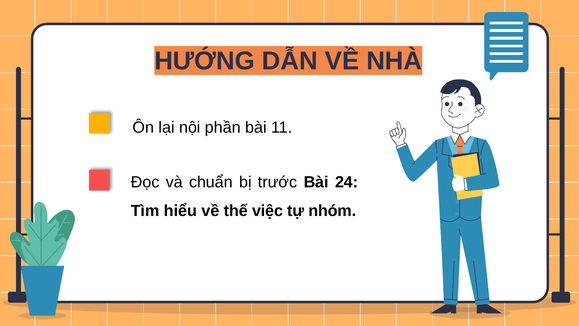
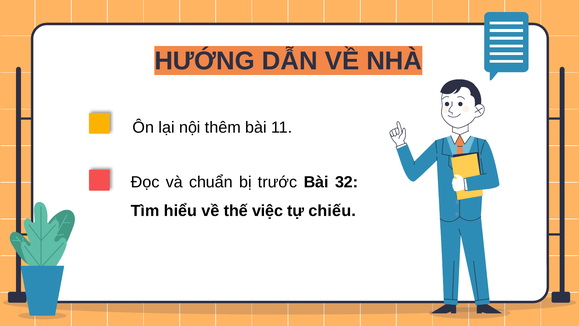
phần: phần -> thêm (223, 127)
24: 24 -> 32 (347, 182)
nhóm: nhóm -> chiếu (332, 211)
